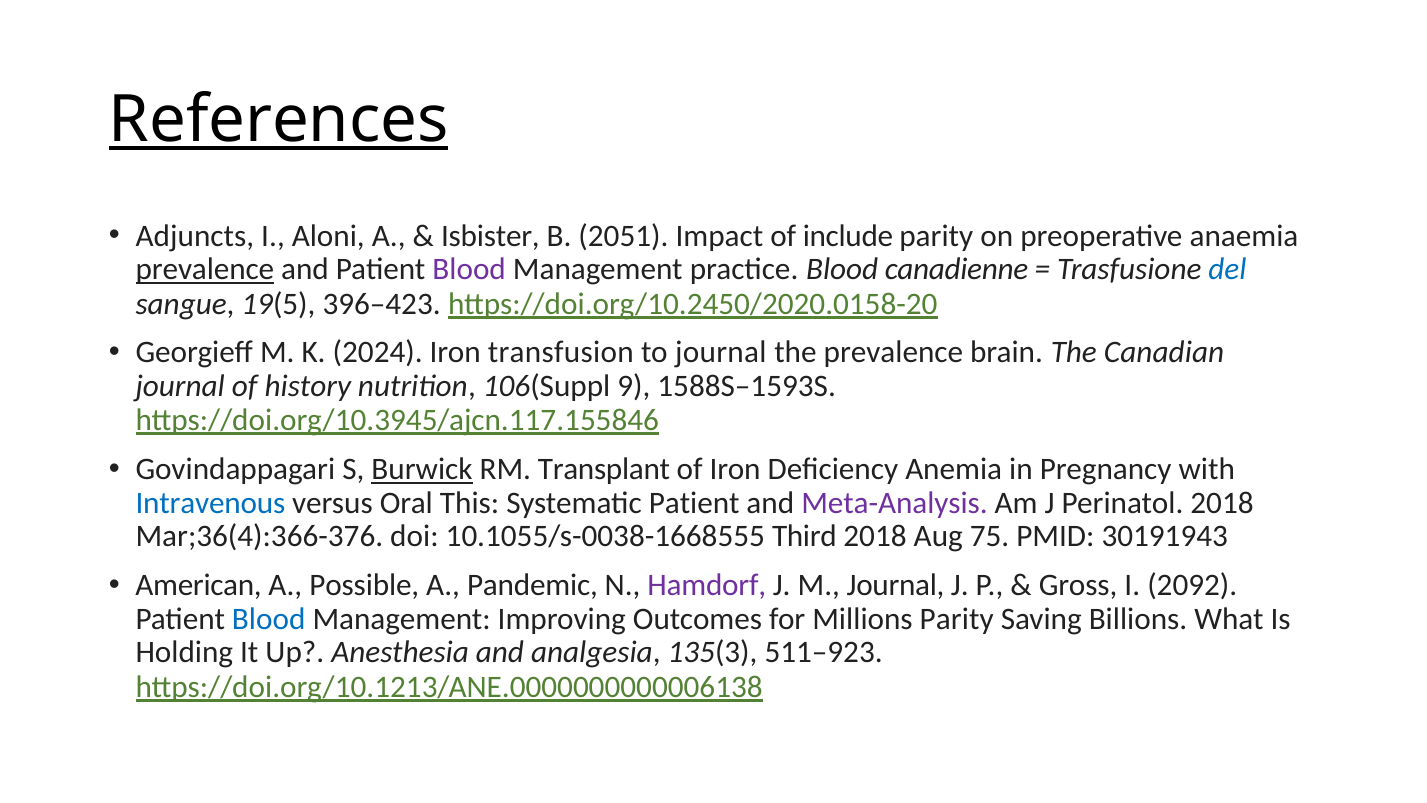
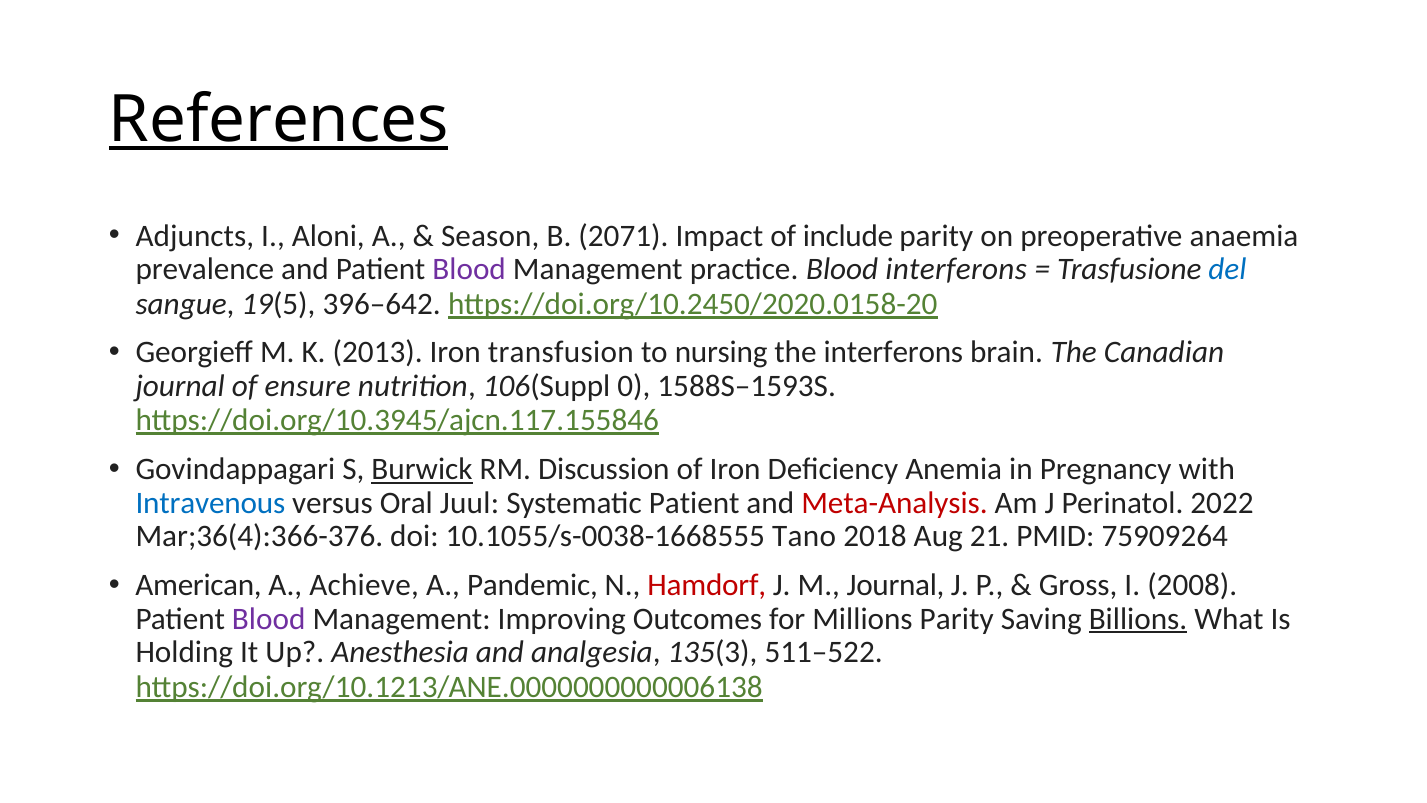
Isbister: Isbister -> Season (490, 236)
2051: 2051 -> 2071 (623, 236)
prevalence underline: present -> none (205, 269)
Blood canadienne: canadienne -> interferons (956, 269)
396–423: 396–423 -> 396–642 (382, 304)
2024: 2024 -> 2013 (378, 352)
to journal: journal -> nursing (721, 352)
the prevalence: prevalence -> interferons (893, 352)
history: history -> ensure (308, 386)
9: 9 -> 0 (634, 386)
Transplant: Transplant -> Discussion (604, 469)
This: This -> Juul (469, 503)
Meta-Analysis colour: purple -> red (894, 503)
Perinatol 2018: 2018 -> 2022 (1222, 503)
Third: Third -> Tano (804, 536)
75: 75 -> 21 (990, 536)
30191943: 30191943 -> 75909264 (1165, 536)
Possible: Possible -> Achieve (364, 585)
Hamdorf colour: purple -> red (707, 585)
2092: 2092 -> 2008 (1192, 585)
Blood colour: blue -> purple (269, 619)
Billions underline: none -> present (1138, 619)
511–923: 511–923 -> 511–522 (824, 652)
